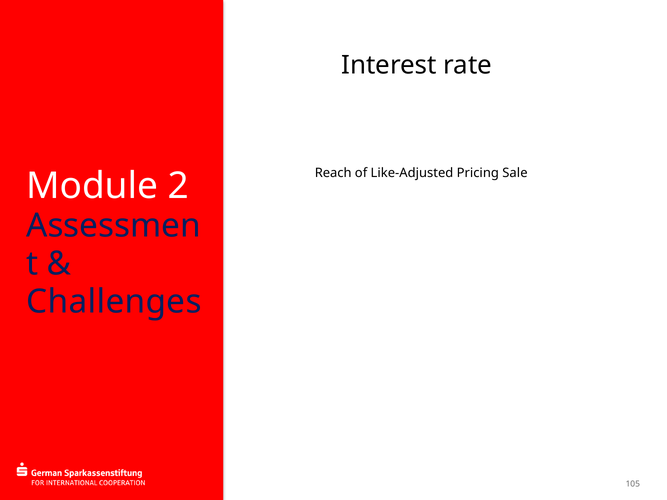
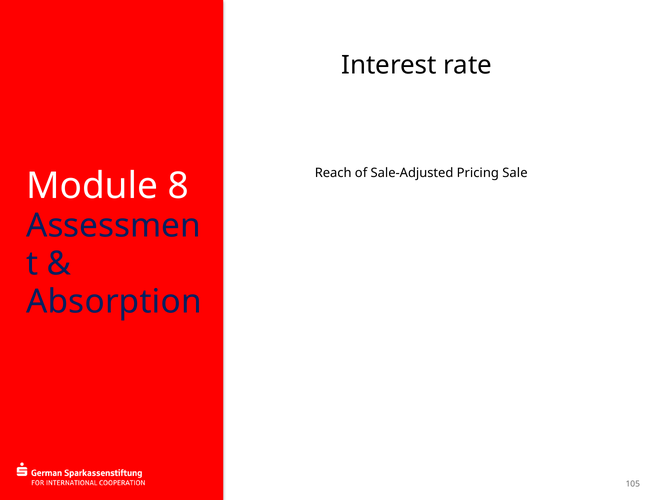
Like-Adjusted: Like-Adjusted -> Sale-Adjusted (412, 173)
2: 2 -> 8 (178, 186)
Challenges: Challenges -> Absorption (114, 302)
